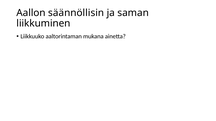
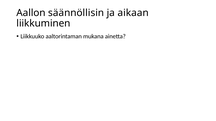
saman: saman -> aikaan (133, 13)
